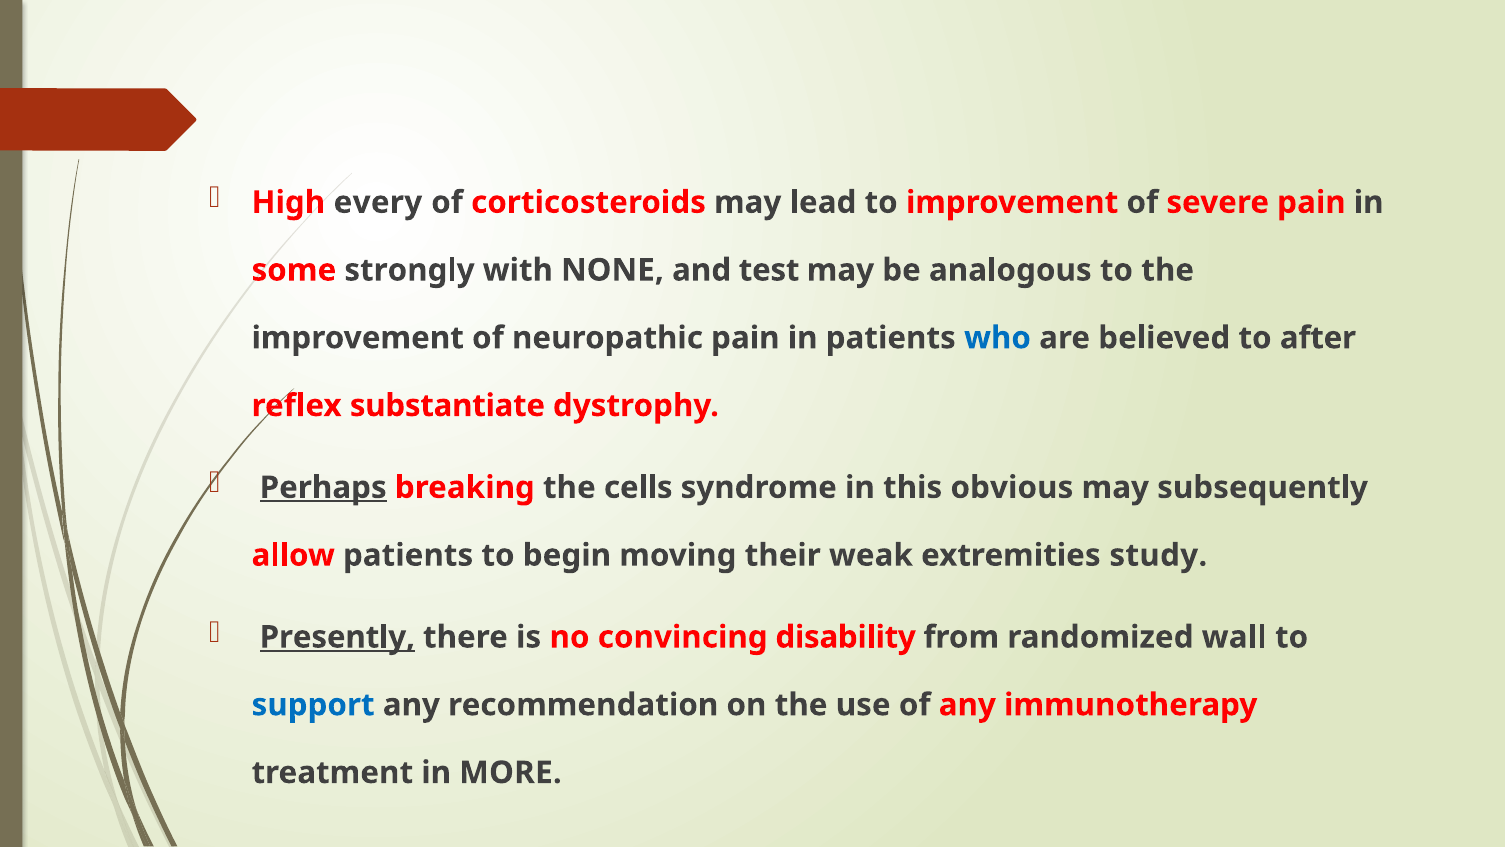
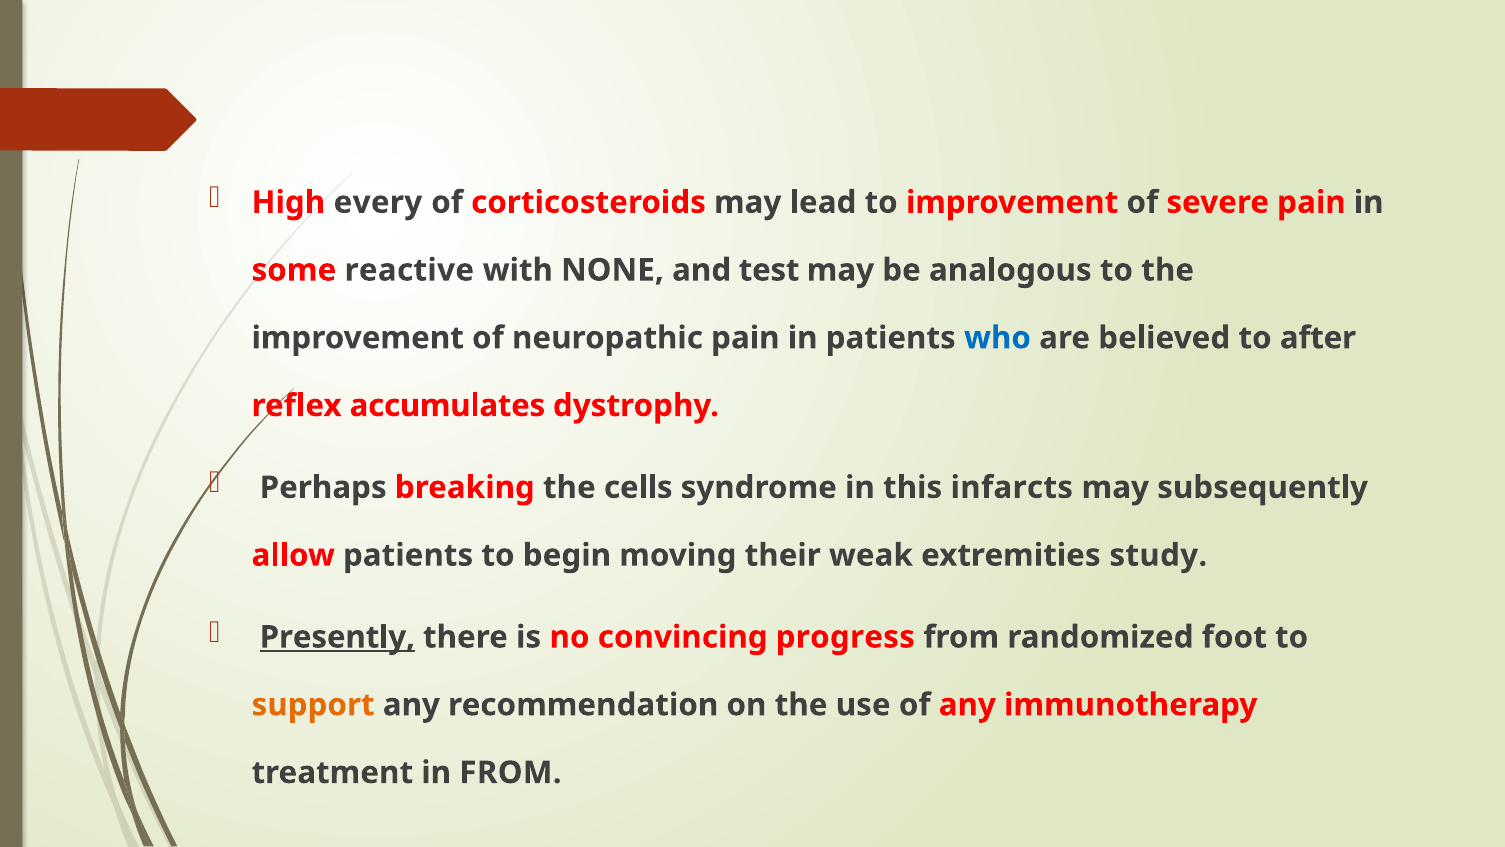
strongly: strongly -> reactive (409, 270)
substantiate: substantiate -> accumulates (447, 406)
Perhaps underline: present -> none (323, 487)
obvious: obvious -> infarcts (1012, 487)
disability: disability -> progress (845, 637)
wall: wall -> foot (1234, 637)
support colour: blue -> orange (313, 705)
in MORE: MORE -> FROM (510, 772)
